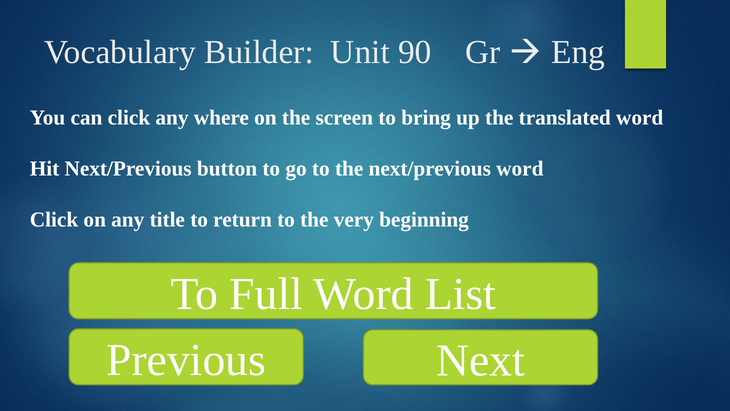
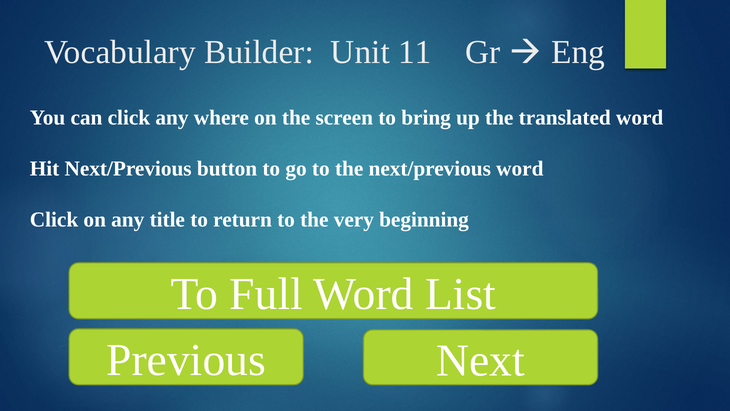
90: 90 -> 11 (415, 52)
